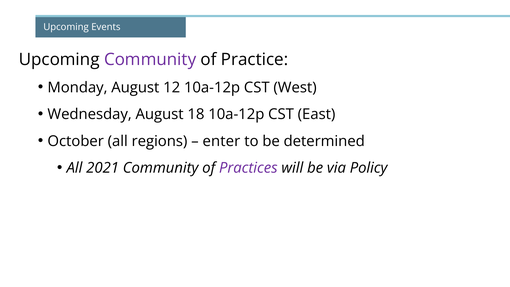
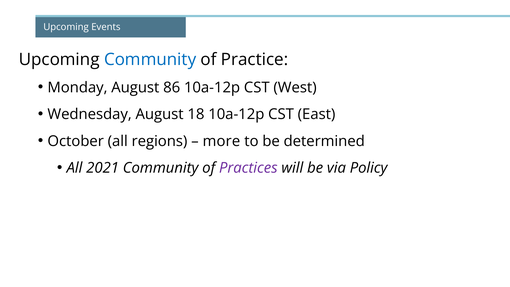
Community colour: purple -> blue (150, 60)
12: 12 -> 86 (172, 87)
enter: enter -> more (221, 141)
